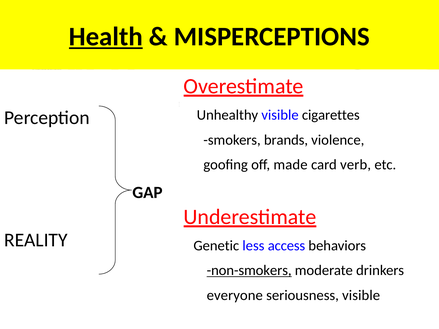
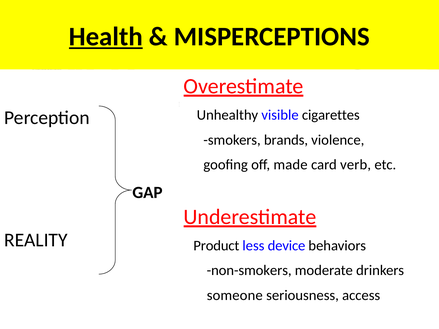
Genetic: Genetic -> Product (216, 246)
access: access -> device (287, 246)
non-smokers underline: present -> none (249, 271)
everyone: everyone -> someone (235, 295)
seriousness visible: visible -> access (361, 295)
